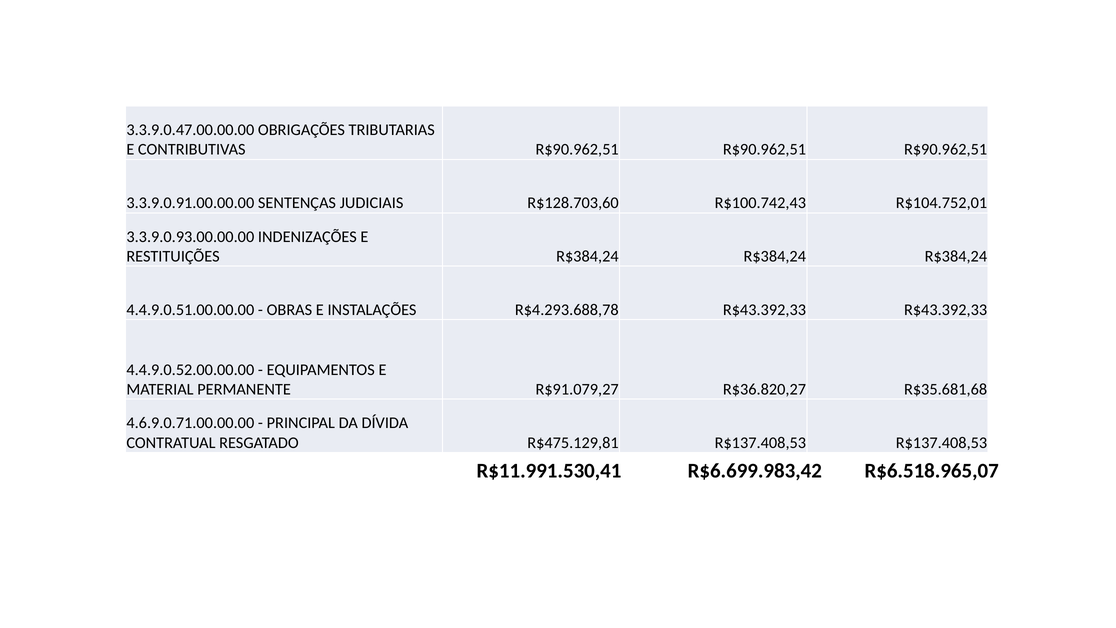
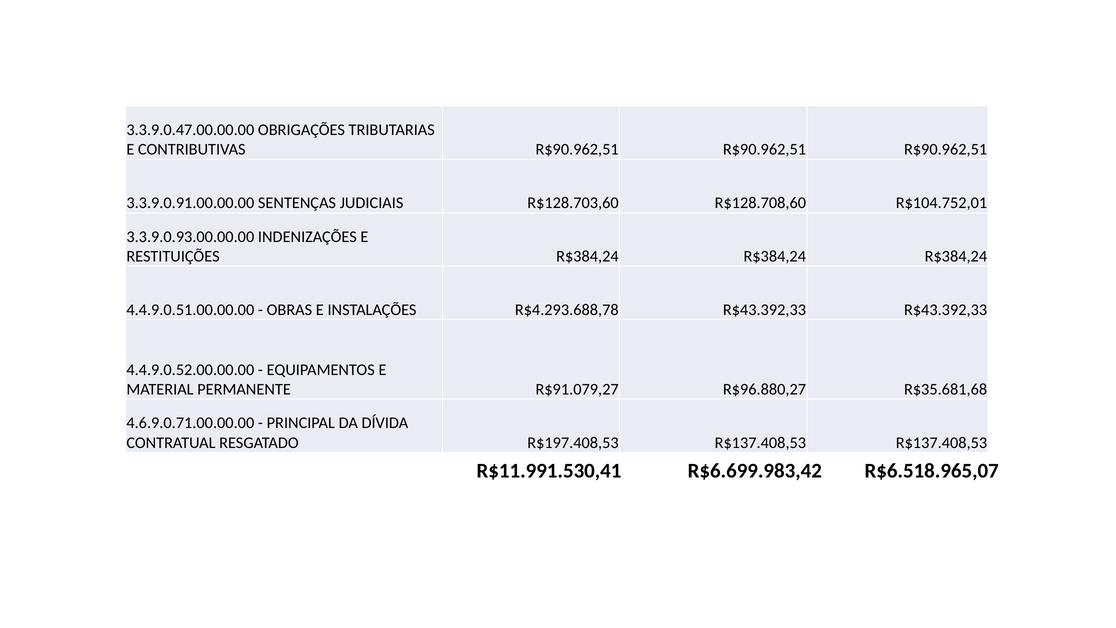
R$100.742,43: R$100.742,43 -> R$128.708,60 (760, 203)
R$36.820,27: R$36.820,27 -> R$96.880,27 (764, 389)
R$475.129,81: R$475.129,81 -> R$197.408,53 (573, 443)
